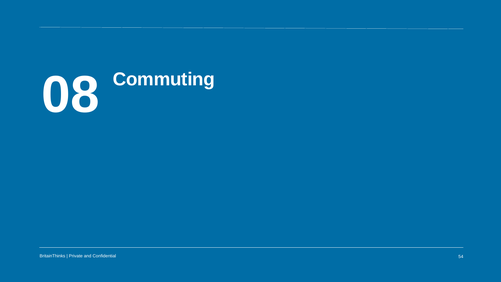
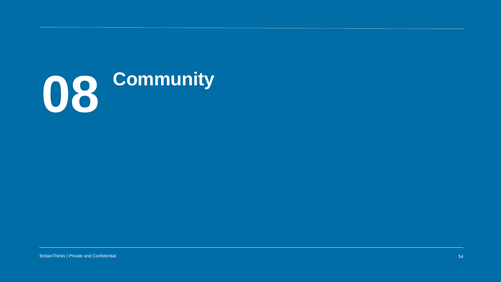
Commuting: Commuting -> Community (164, 79)
